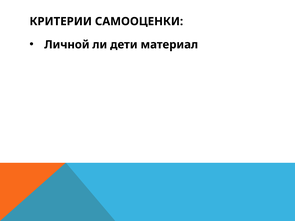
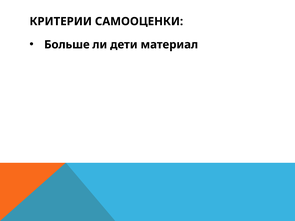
Личной: Личной -> Больше (67, 45)
